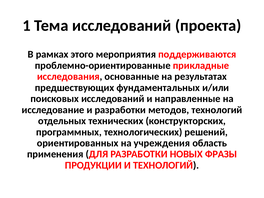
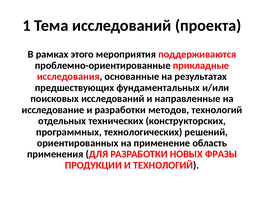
учреждения: учреждения -> применение (162, 143)
